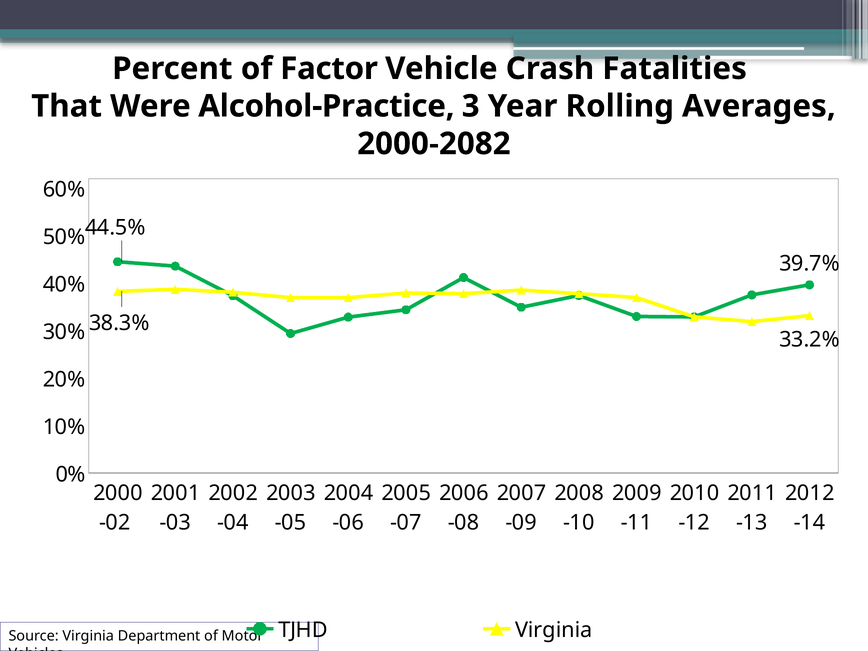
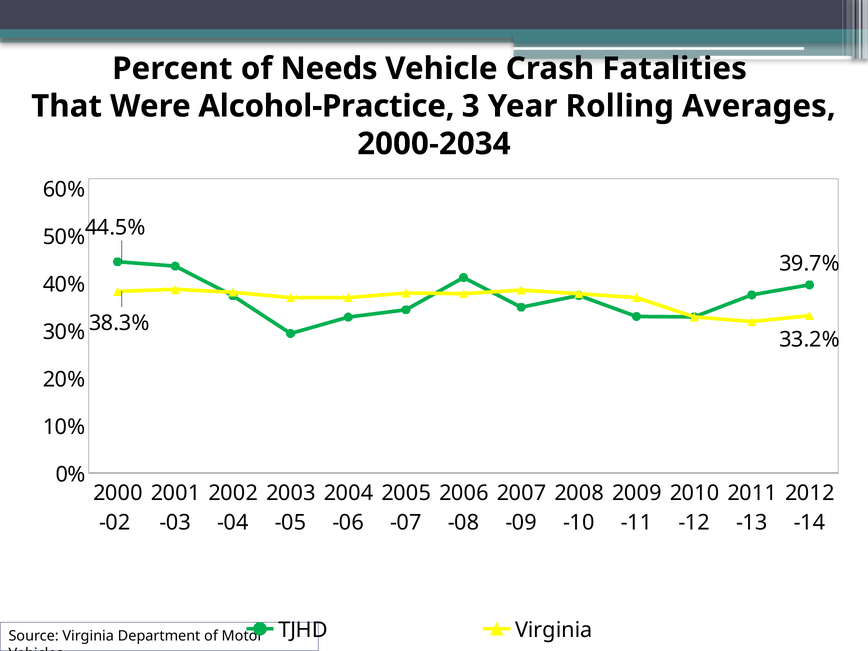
Factor: Factor -> Needs (329, 69)
2000-2082: 2000-2082 -> 2000-2034 (434, 144)
